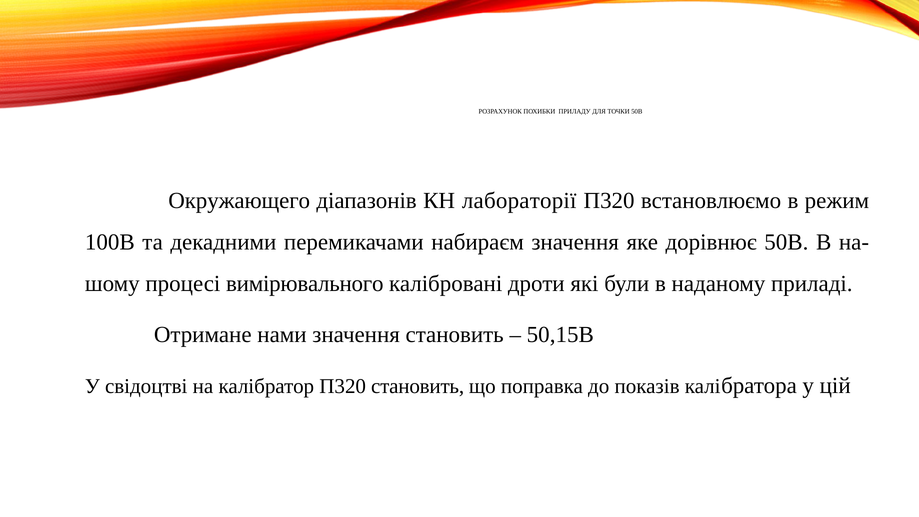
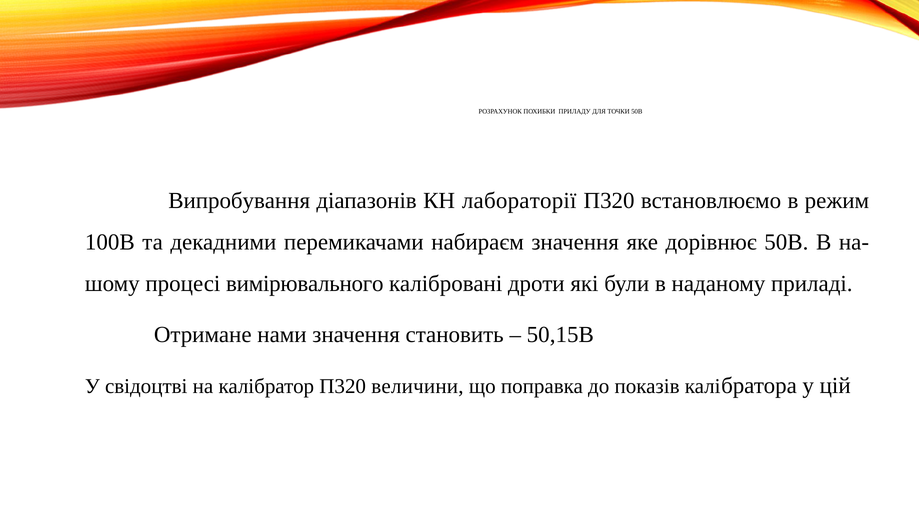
Окружающего: Окружающего -> Випробування (239, 201)
П320 становить: становить -> величини (417, 386)
